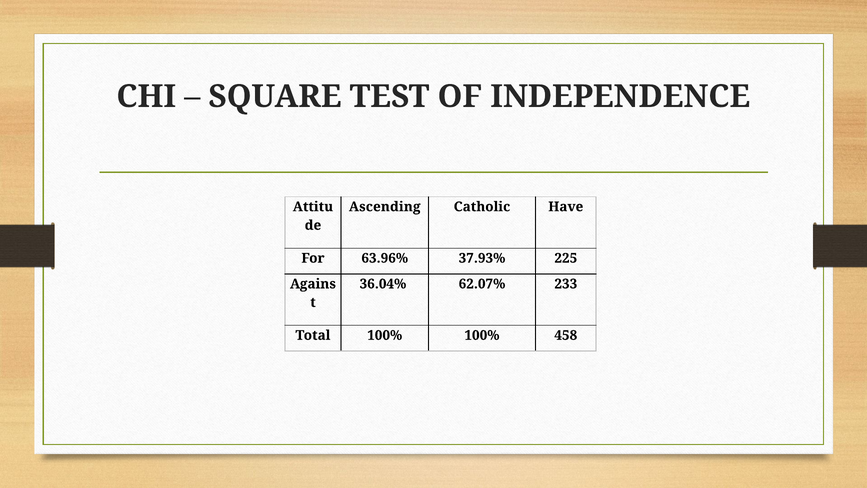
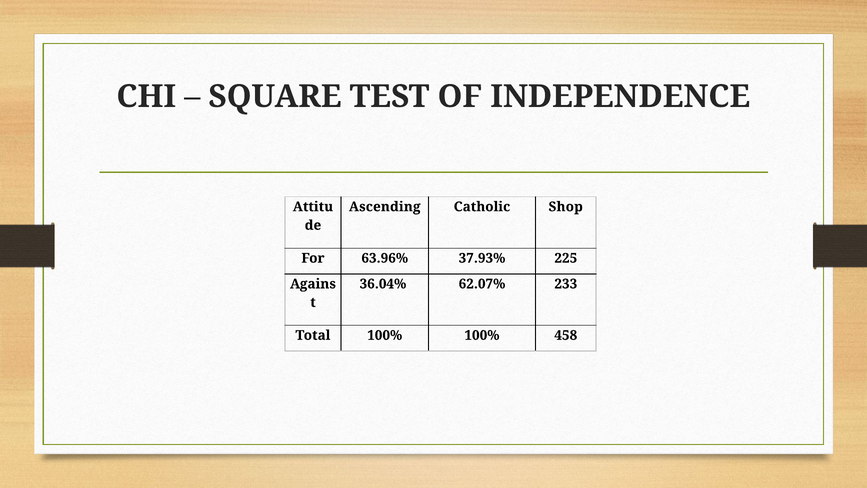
Have: Have -> Shop (566, 207)
